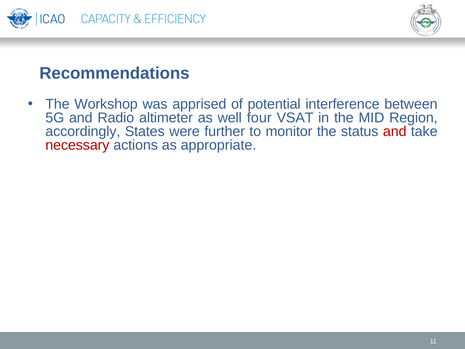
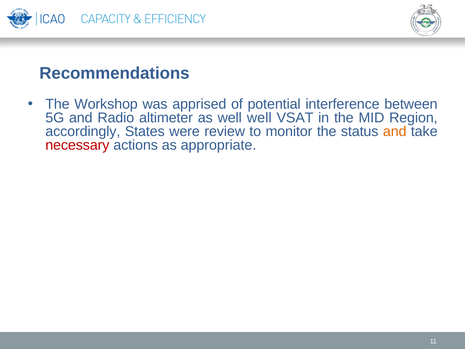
well four: four -> well (259, 118)
further: further -> review (225, 131)
and colour: red -> orange (395, 131)
